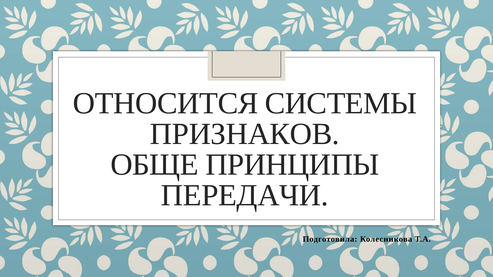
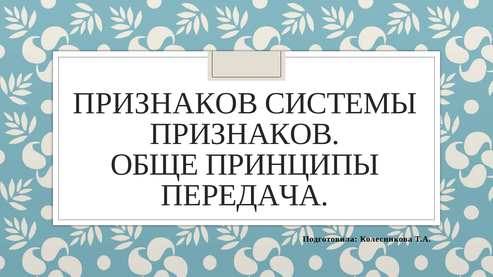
ОТНОСИТСЯ: ОТНОСИТСЯ -> ПРИЗНАКОВ (165, 103)
ПЕРЕДАЧИ: ПЕРЕДАЧИ -> ПЕРЕДАЧА (245, 196)
